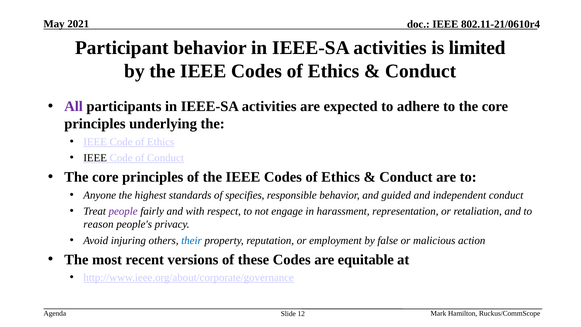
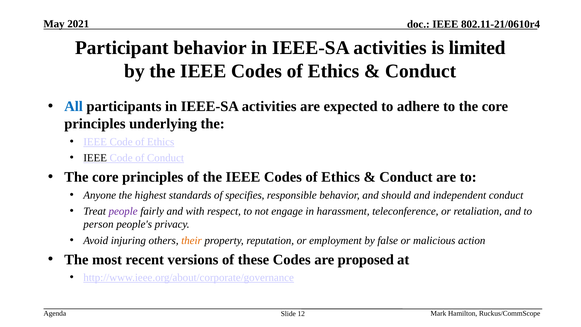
All colour: purple -> blue (74, 106)
guided: guided -> should (396, 195)
representation: representation -> teleconference (405, 211)
reason: reason -> person (98, 224)
their colour: blue -> orange (192, 240)
equitable: equitable -> proposed (366, 259)
